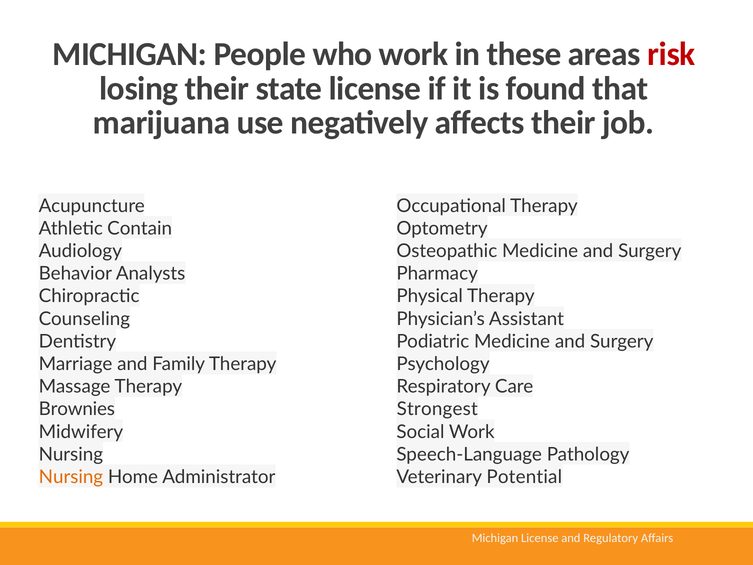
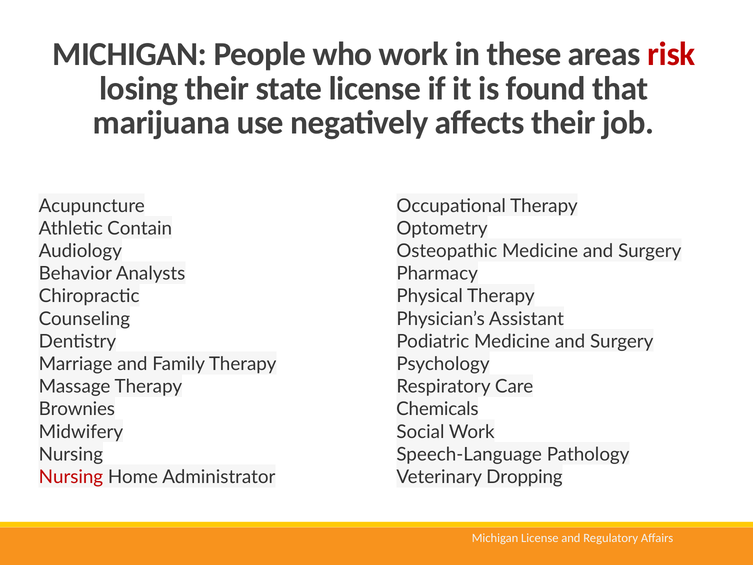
Strongest: Strongest -> Chemicals (437, 409)
Nursing colour: orange -> red (71, 477)
Potential: Potential -> Dropping (524, 477)
